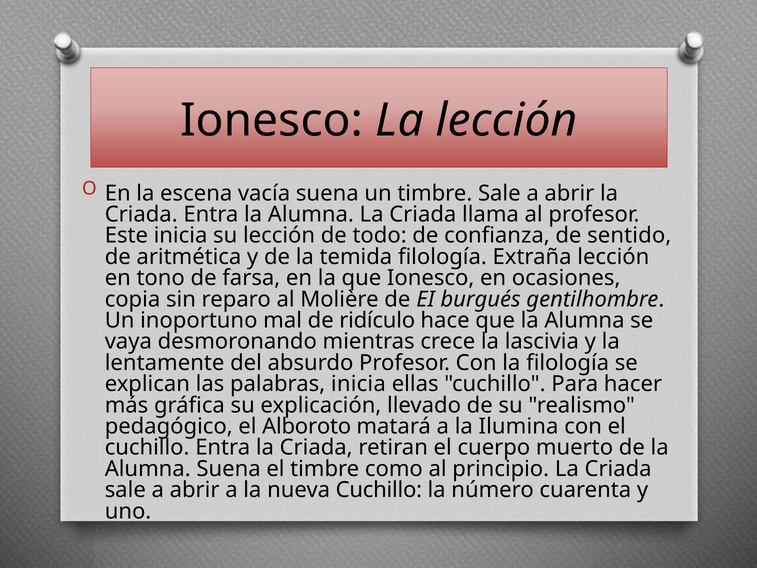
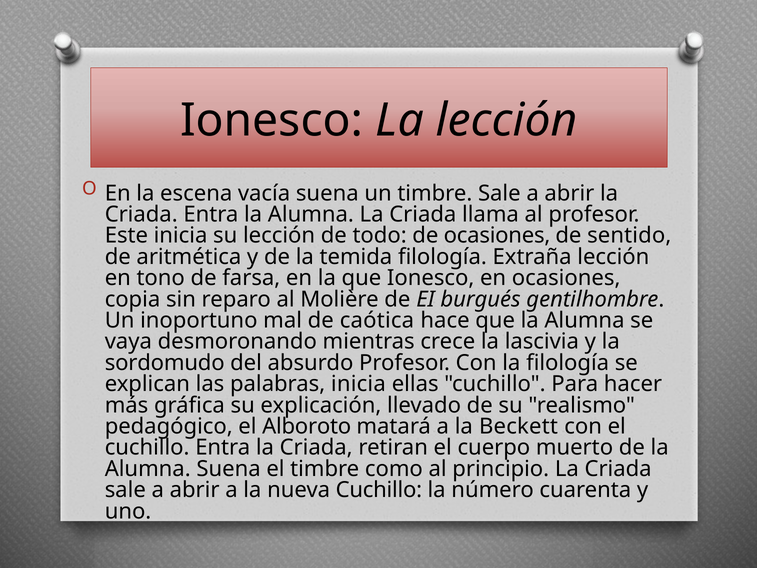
de confianza: confianza -> ocasiones (497, 236)
ridículo: ridículo -> caótica (377, 320)
lentamente: lentamente -> sordomudo (165, 363)
Ilumina: Ilumina -> Beckett (518, 426)
